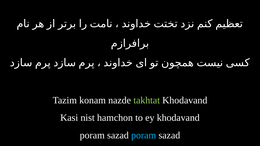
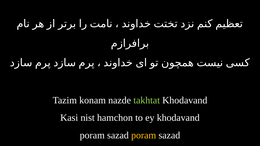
poram colour: light blue -> yellow (144, 136)
